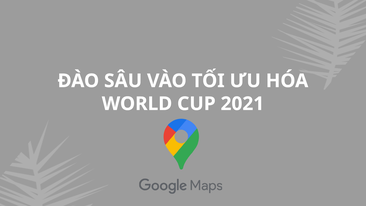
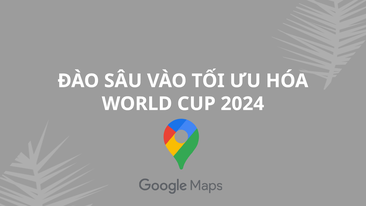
2021: 2021 -> 2024 (242, 104)
